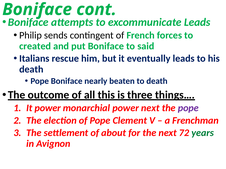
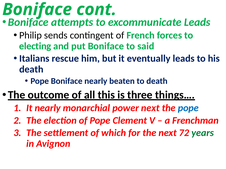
created: created -> electing (35, 46)
It power: power -> nearly (48, 108)
pope colour: purple -> blue (188, 108)
about: about -> which (114, 133)
